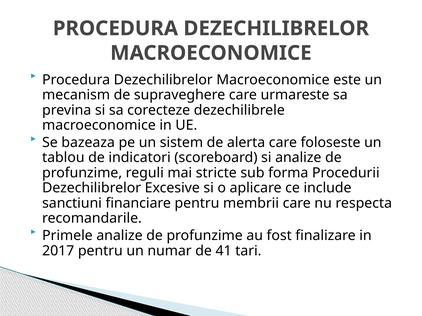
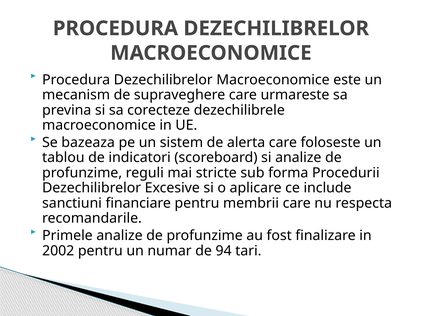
2017: 2017 -> 2002 (58, 251)
41: 41 -> 94 (224, 251)
